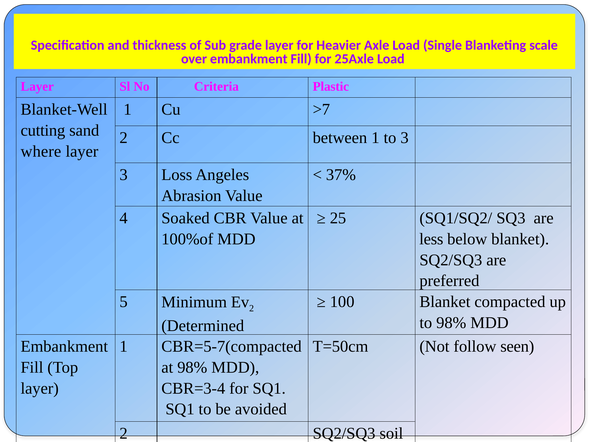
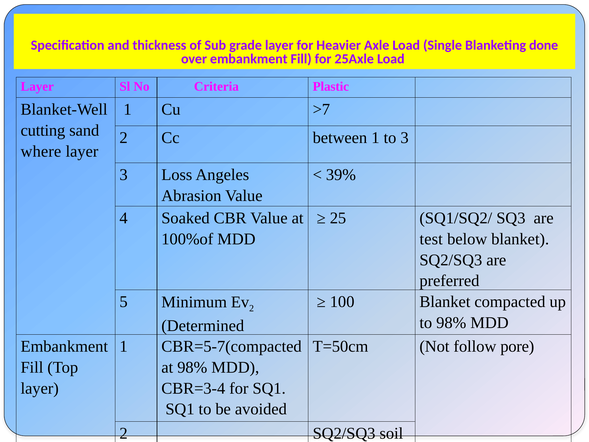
scale: scale -> done (544, 45)
37%: 37% -> 39% (341, 175)
less: less -> test (431, 239)
seen: seen -> pore (517, 346)
